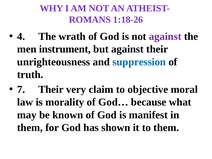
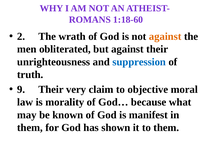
1:18-26: 1:18-26 -> 1:18-60 (128, 20)
4: 4 -> 2 (21, 36)
against colour: purple -> orange (165, 36)
instrument: instrument -> obliterated (65, 49)
7: 7 -> 9 (21, 89)
